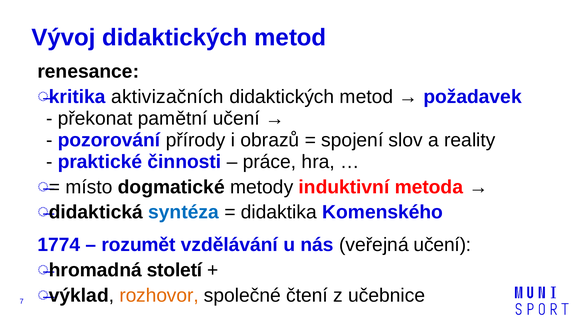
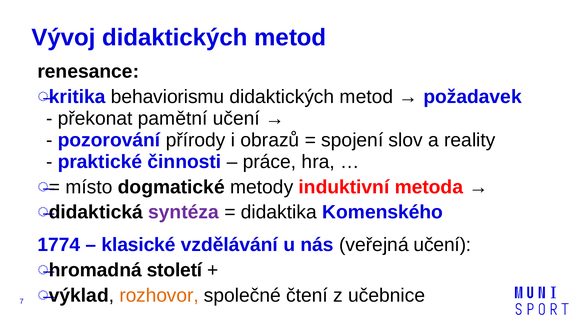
aktivizačních: aktivizačních -> behaviorismu (168, 97)
syntéza colour: blue -> purple (184, 212)
rozumět: rozumět -> klasické (139, 244)
